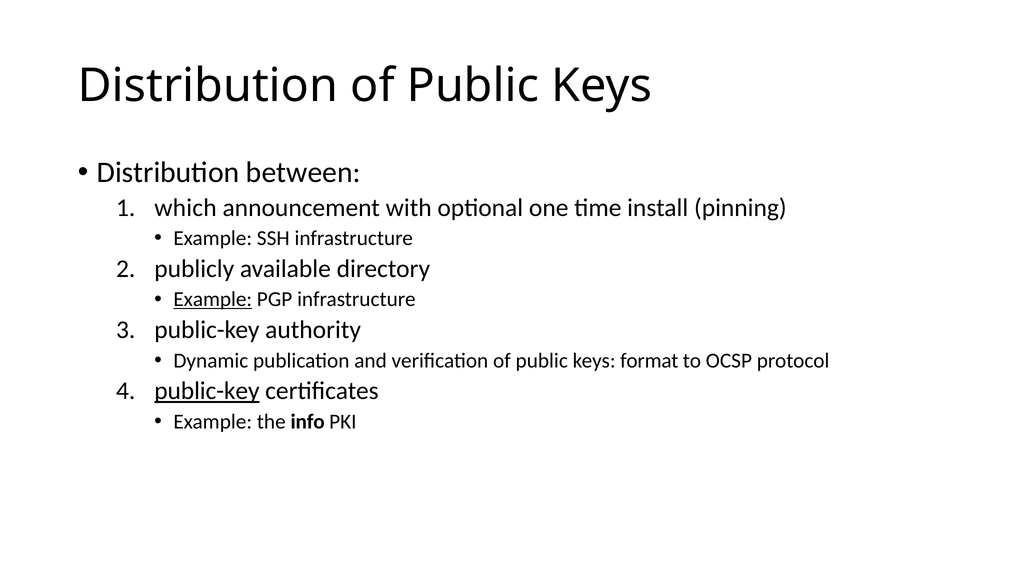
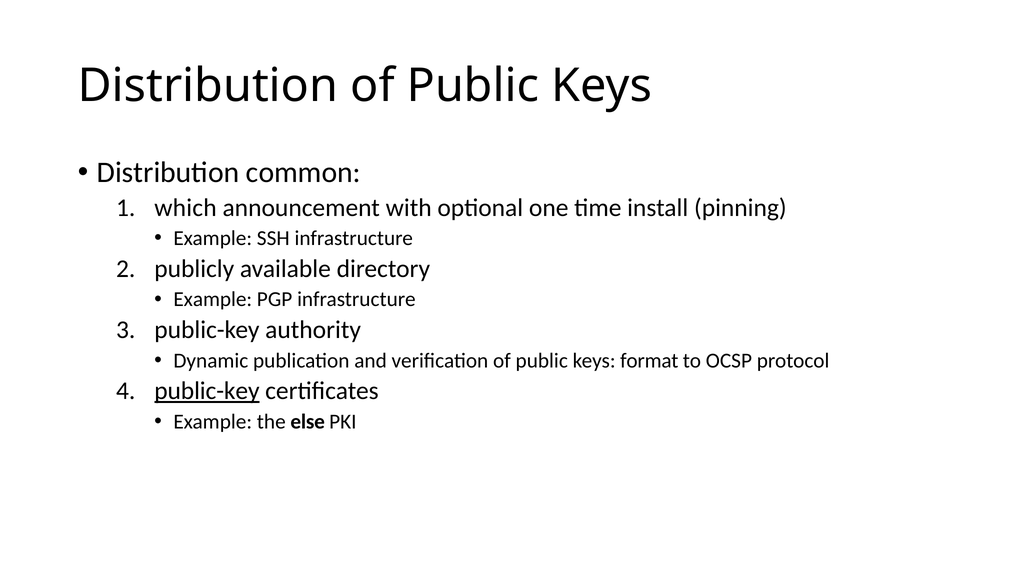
between: between -> common (303, 172)
Example underline: present -> none (213, 299)
info: info -> else (308, 421)
